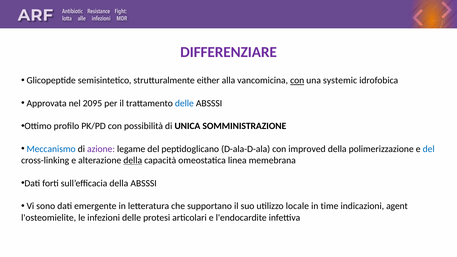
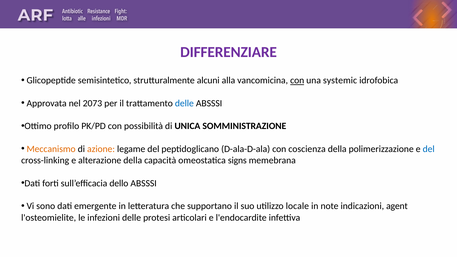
either: either -> alcuni (208, 80)
2095: 2095 -> 2073 (92, 103)
Meccanismo colour: blue -> orange (51, 149)
azione colour: purple -> orange (101, 149)
improved: improved -> coscienza (307, 149)
della underline: present -> none (133, 160)
linea: linea -> signs (237, 160)
sull’efficacia della: della -> dello (119, 183)
time: time -> note (330, 206)
